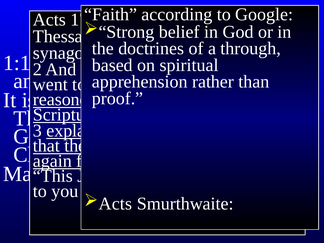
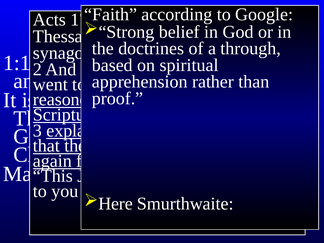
Acts: Acts -> Here (116, 204)
